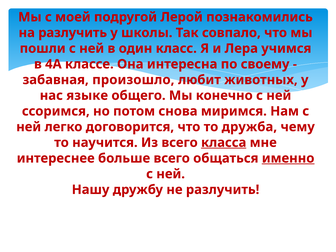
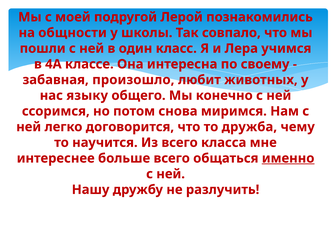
на разлучить: разлучить -> общности (73, 33)
языке: языке -> языку (87, 96)
класса underline: present -> none (224, 143)
